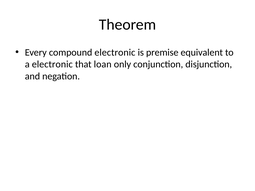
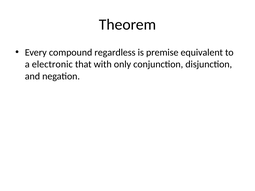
compound electronic: electronic -> regardless (115, 53)
loan: loan -> with (103, 64)
